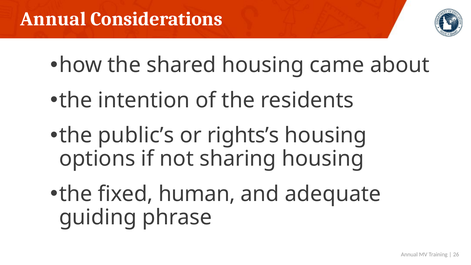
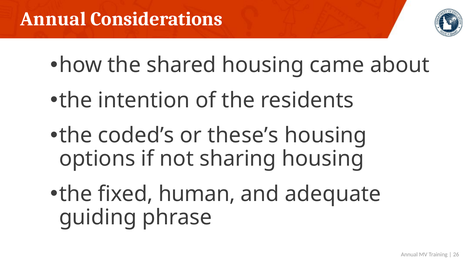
public’s: public’s -> coded’s (136, 135)
rights’s: rights’s -> these’s (243, 135)
